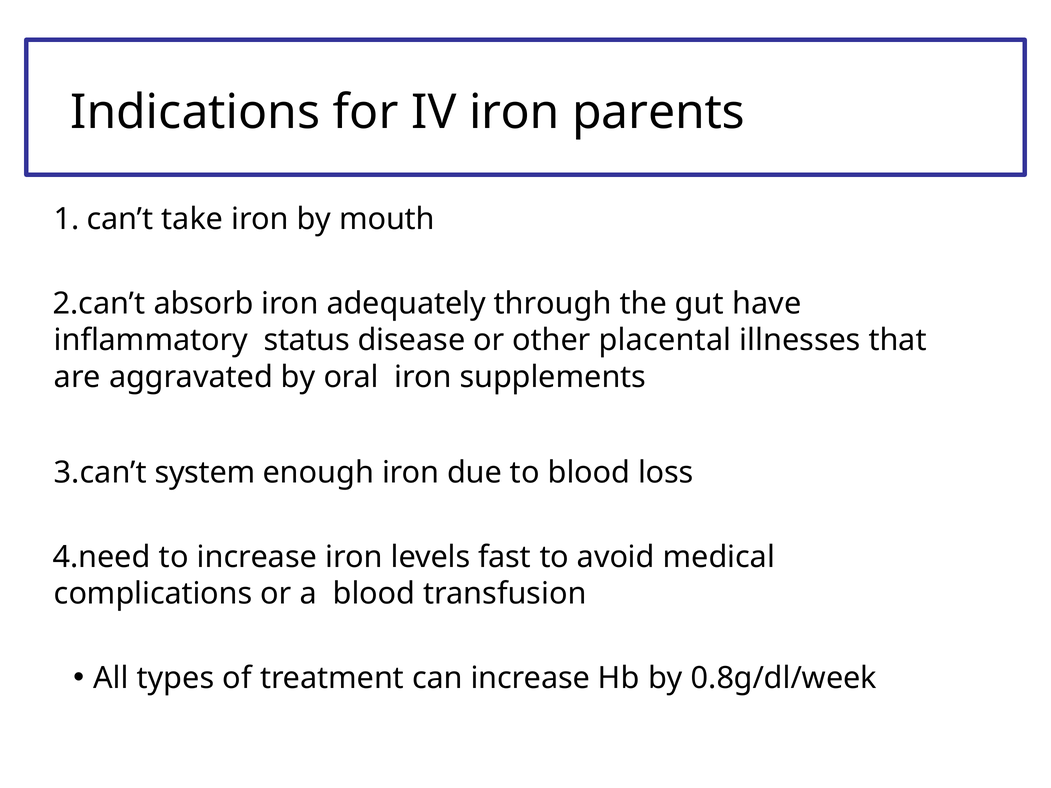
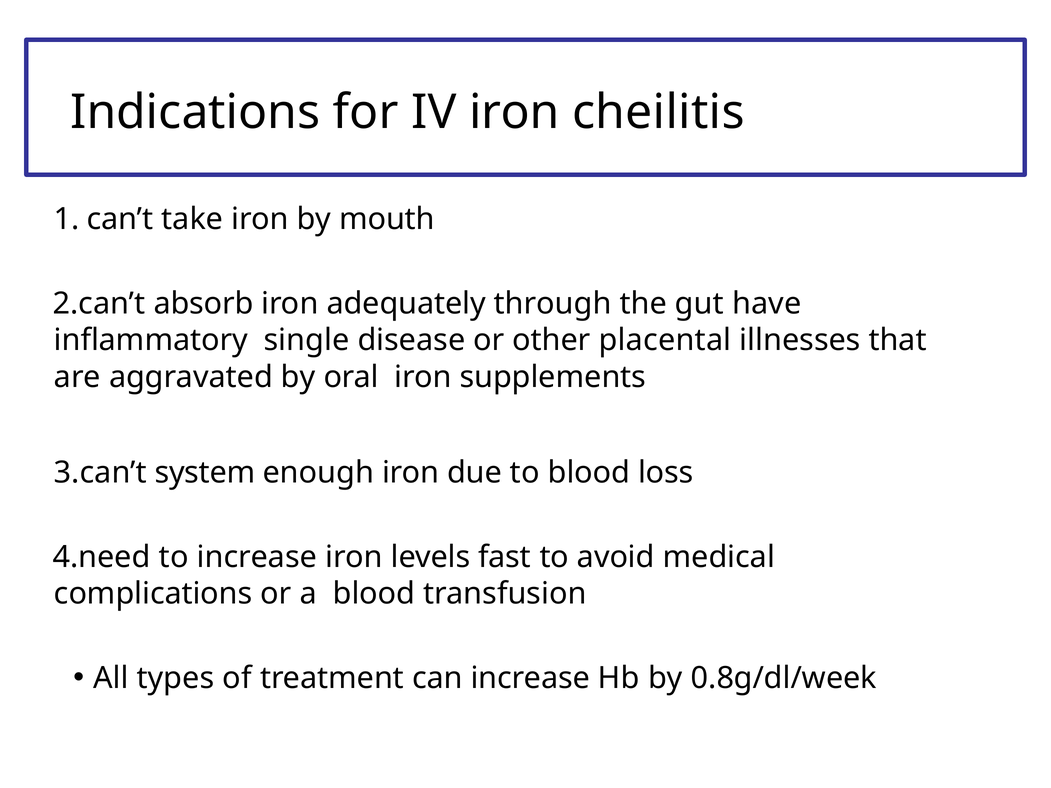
parents: parents -> cheilitis (658, 112)
status: status -> single (307, 340)
